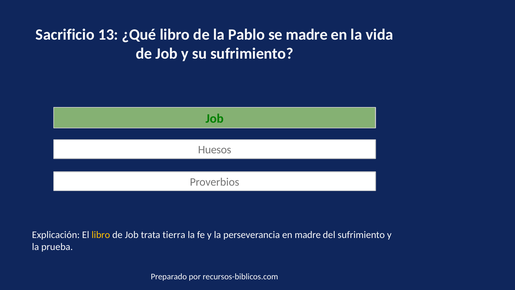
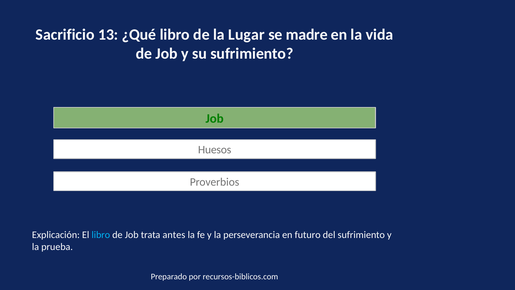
Pablo: Pablo -> Lugar (246, 35)
libro colour: yellow -> light blue (101, 235)
tierra: tierra -> antes (174, 235)
en madre: madre -> futuro (308, 235)
